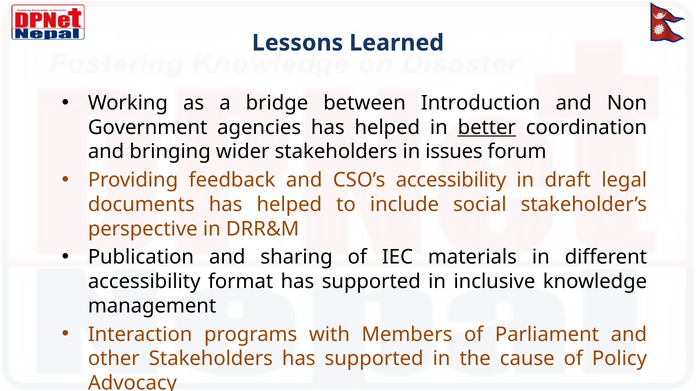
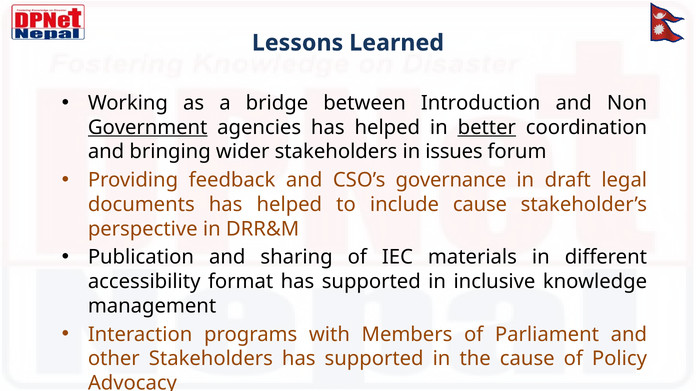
Government underline: none -> present (148, 128)
CSO’s accessibility: accessibility -> governance (451, 180)
include social: social -> cause (480, 205)
